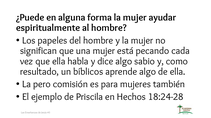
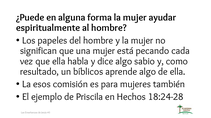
pero: pero -> esos (42, 85)
